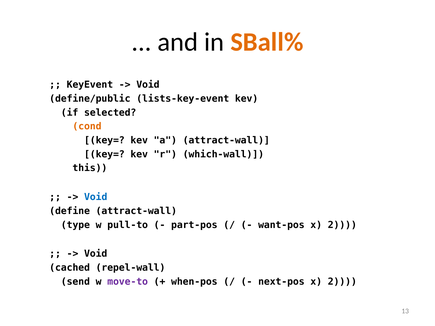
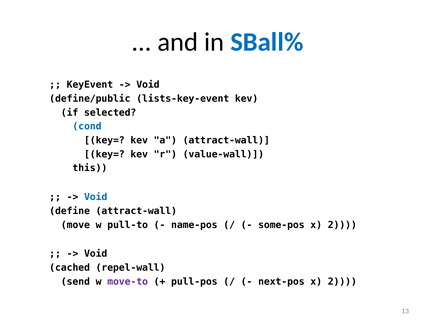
SBall% colour: orange -> blue (267, 42)
cond colour: orange -> blue (87, 126)
which-wall: which-wall -> value-wall (223, 154)
type: type -> move (75, 225)
part-pos: part-pos -> name-pos (194, 225)
want-pos: want-pos -> some-pos (281, 225)
when-pos: when-pos -> pull-pos (194, 282)
